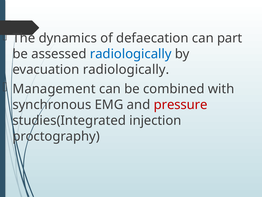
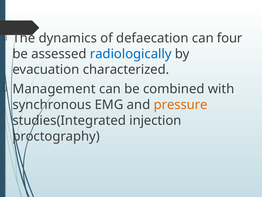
part: part -> four (230, 38)
evacuation radiologically: radiologically -> characterized (126, 69)
pressure colour: red -> orange (181, 105)
